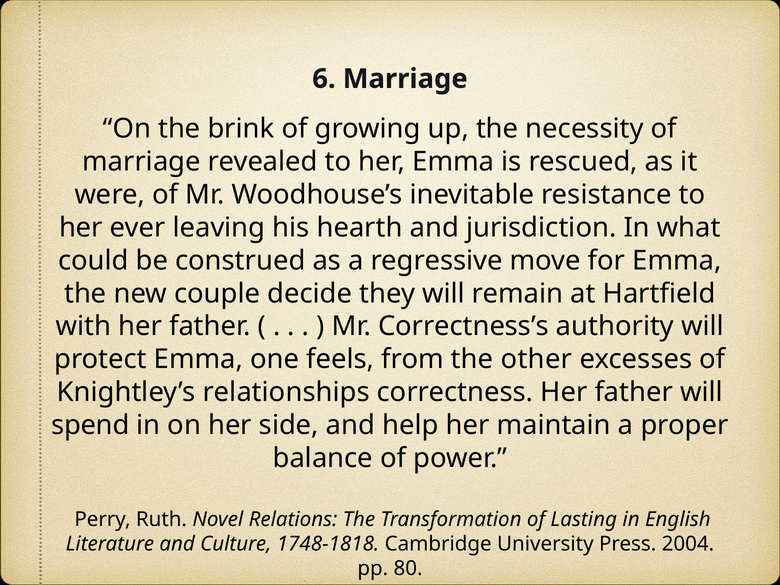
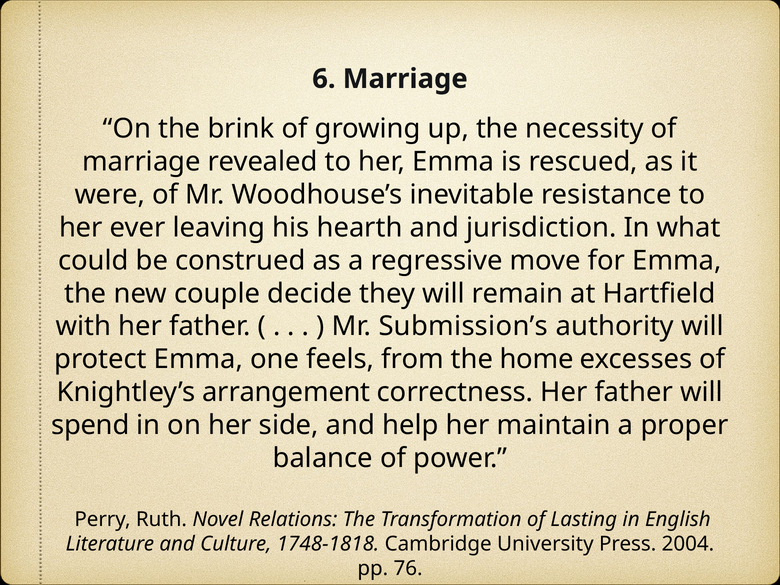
Correctness’s: Correctness’s -> Submission’s (463, 326)
other: other -> home (537, 359)
relationships: relationships -> arrangement (286, 392)
80: 80 -> 76 (408, 569)
